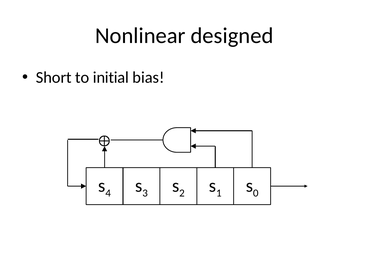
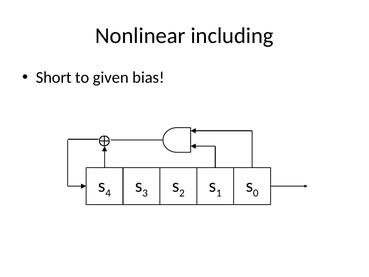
designed: designed -> including (232, 36)
initial: initial -> given (111, 77)
